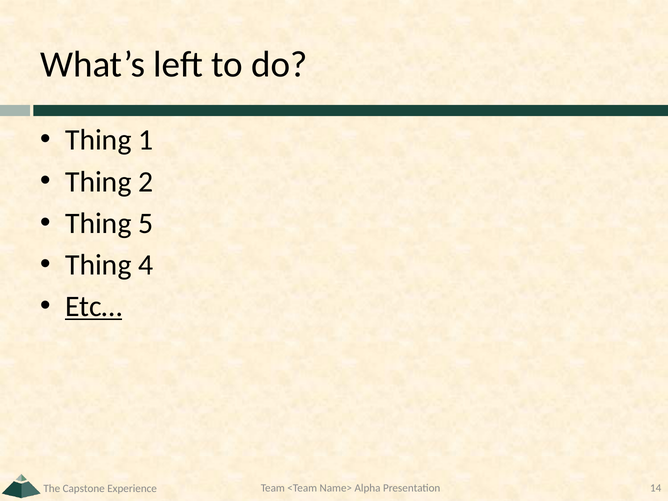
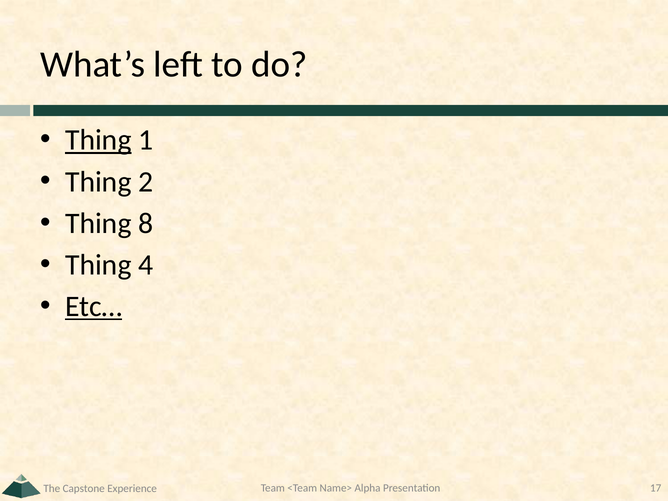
Thing underline: none -> present (98, 140)
5: 5 -> 8 (146, 223)
14: 14 -> 17 (656, 488)
